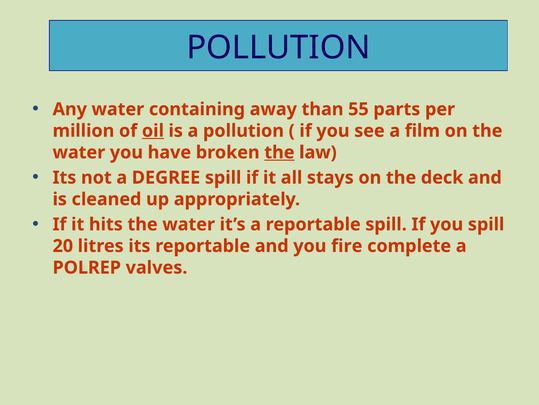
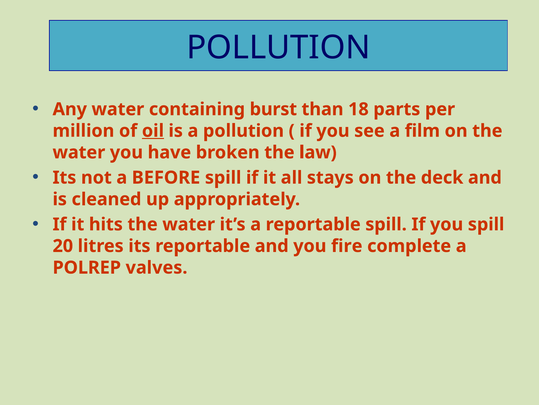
away: away -> burst (273, 109)
55: 55 -> 18 (358, 109)
the underline: present -> none (279, 152)
DEGREE: DEGREE -> BEFORE (166, 177)
